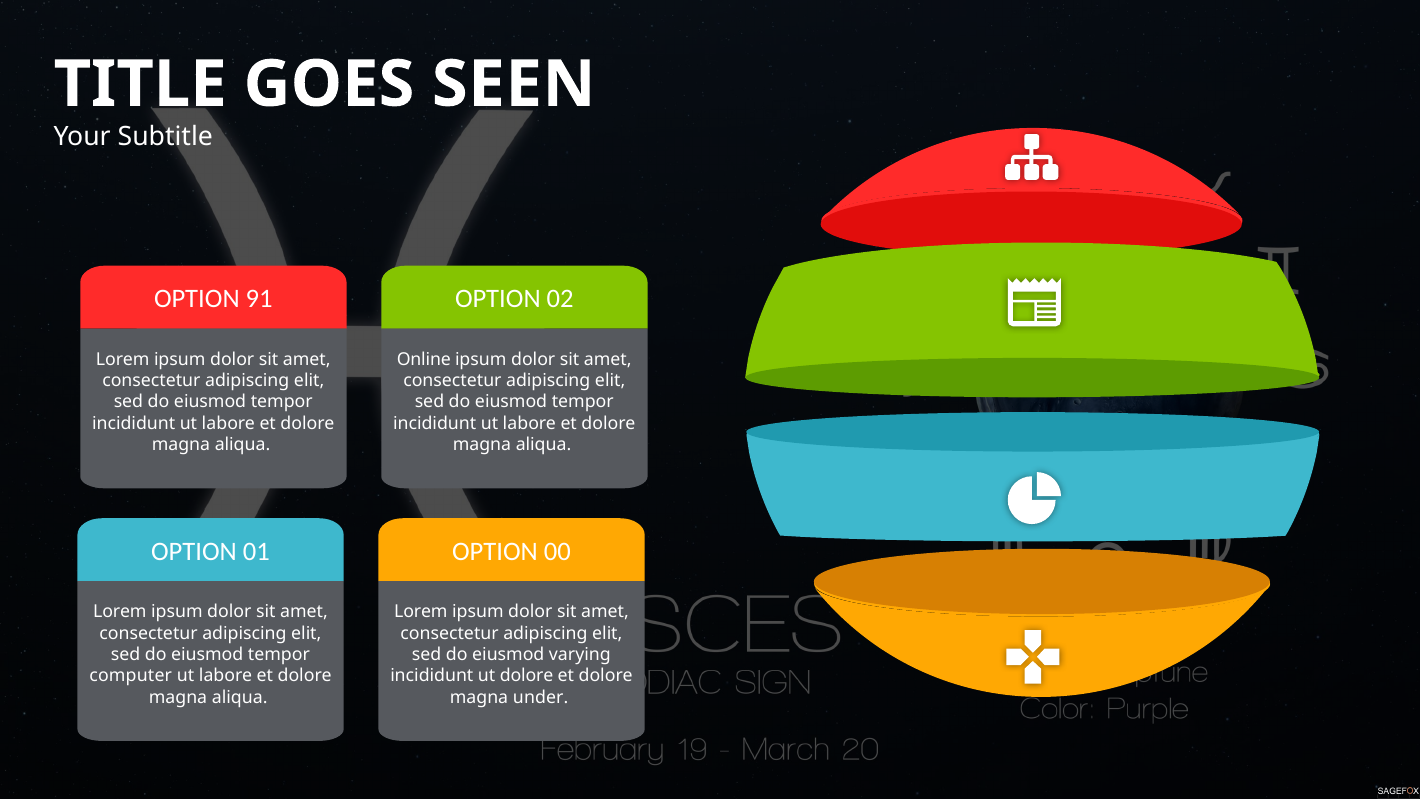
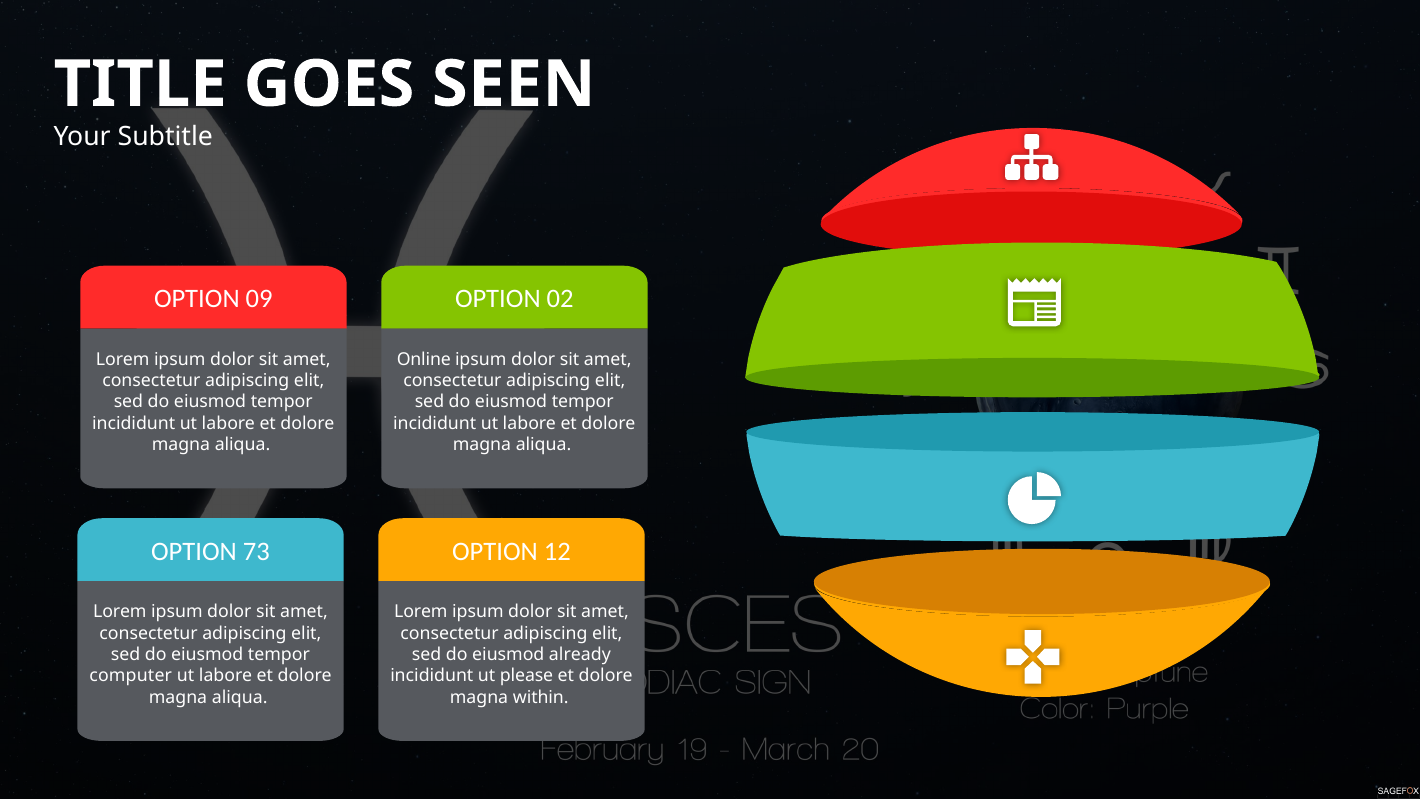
91: 91 -> 09 (259, 299)
01: 01 -> 73 (256, 551)
00: 00 -> 12 (557, 551)
varying: varying -> already (580, 654)
ut dolore: dolore -> please (527, 676)
under: under -> within (541, 697)
